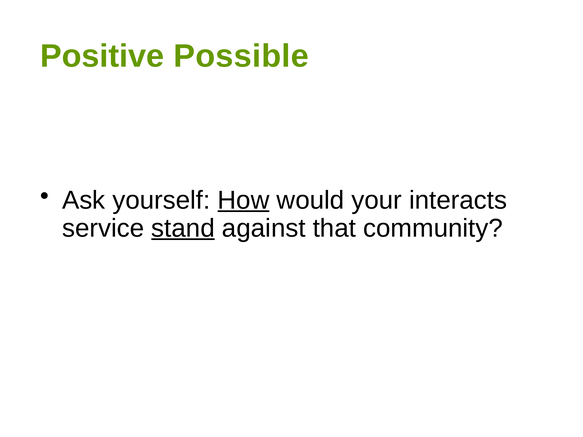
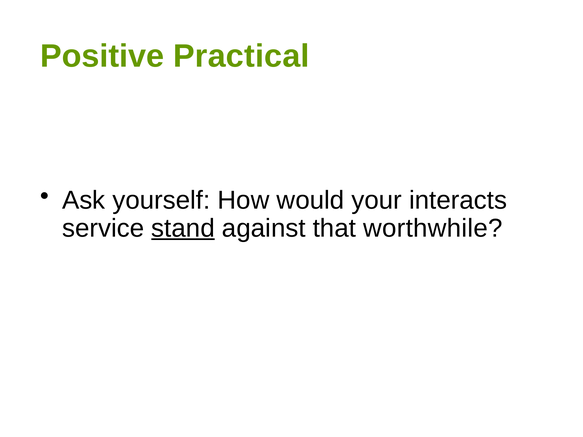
Possible: Possible -> Practical (241, 56)
How underline: present -> none (243, 200)
community: community -> worthwhile (433, 228)
